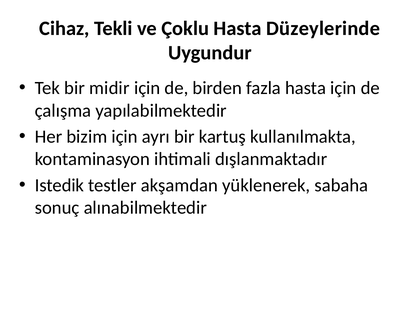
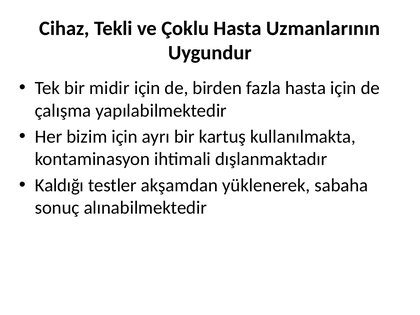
Düzeylerinde: Düzeylerinde -> Uzmanlarının (323, 28)
Istedik: Istedik -> Kaldığı (59, 185)
